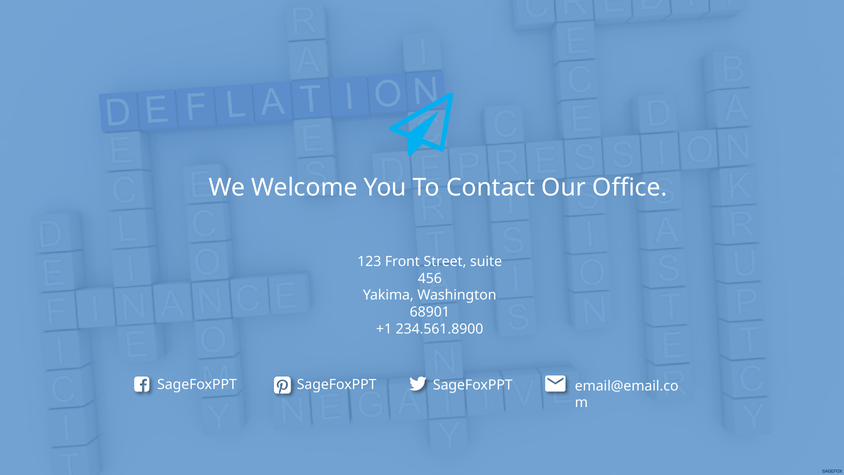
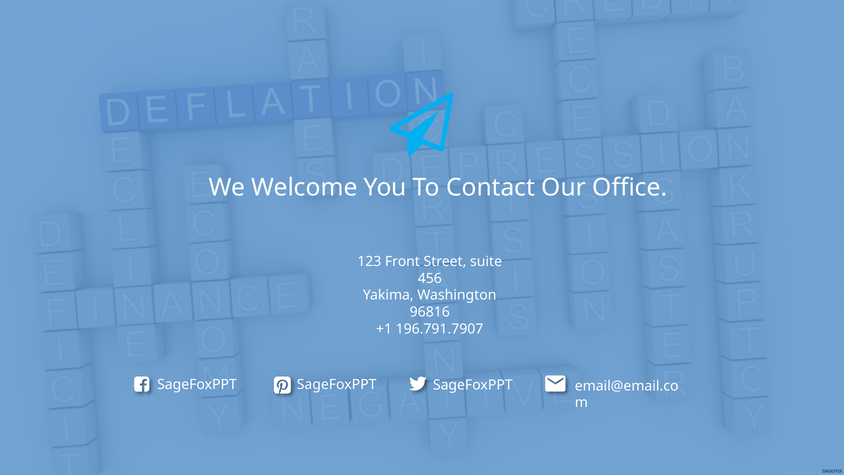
68901: 68901 -> 96816 (430, 312)
234.561.8900: 234.561.8900 -> 196.791.7907 (439, 329)
